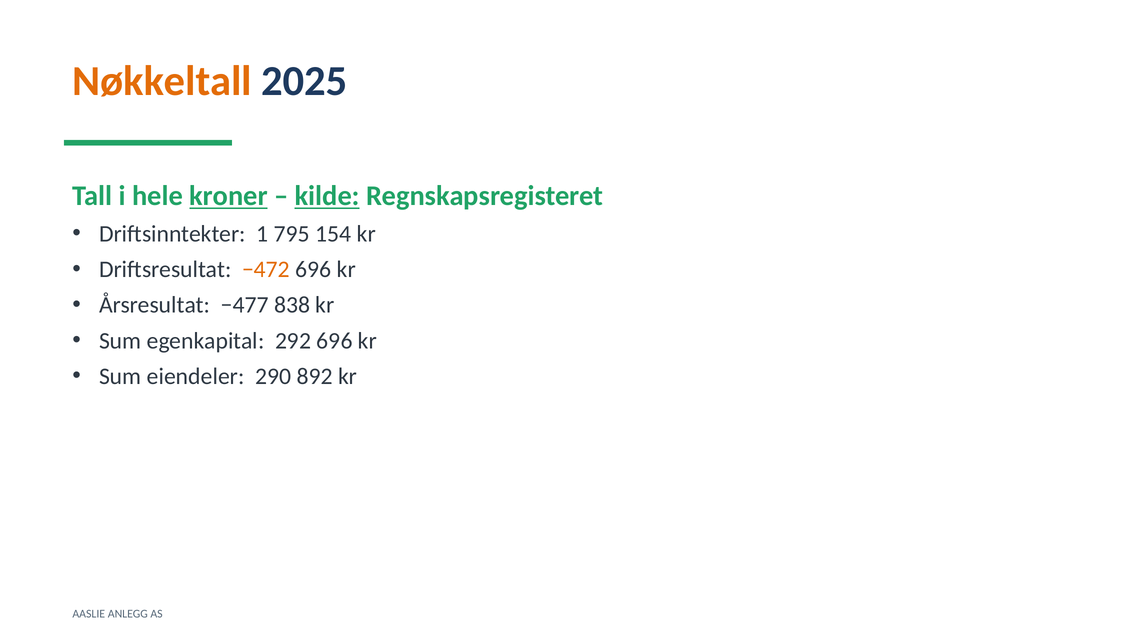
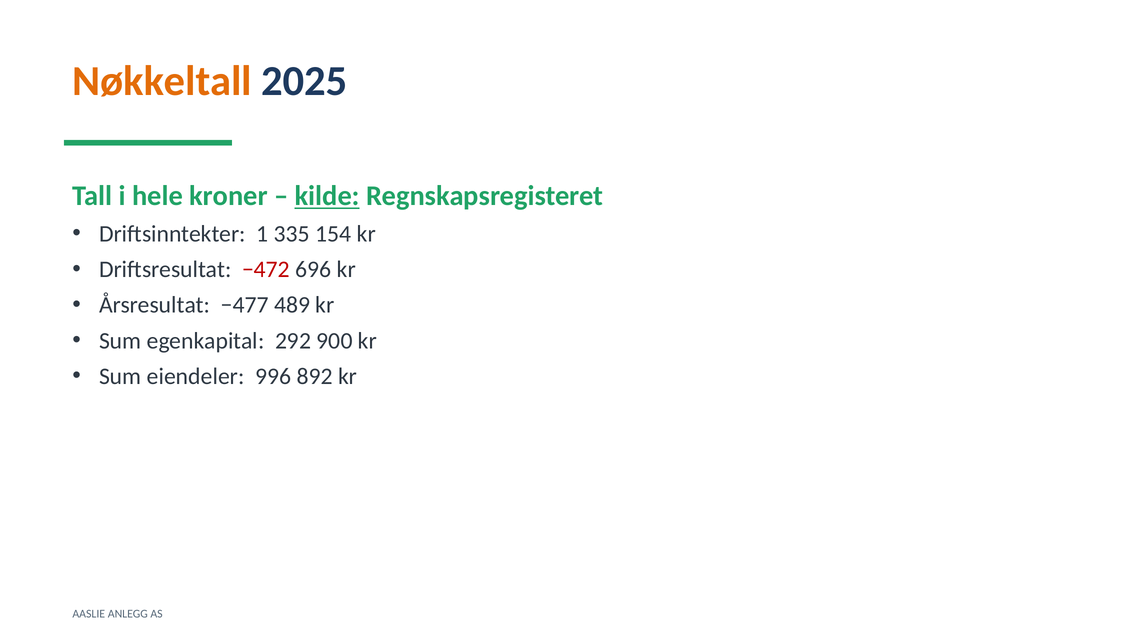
kroner underline: present -> none (229, 196)
795: 795 -> 335 (292, 234)
−472 colour: orange -> red (266, 270)
838: 838 -> 489 (292, 305)
292 696: 696 -> 900 (334, 341)
290: 290 -> 996 (273, 376)
